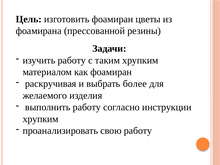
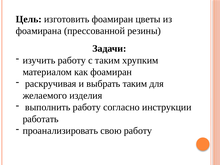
выбрать более: более -> таким (135, 84)
хрупким: хрупким -> работать (41, 119)
